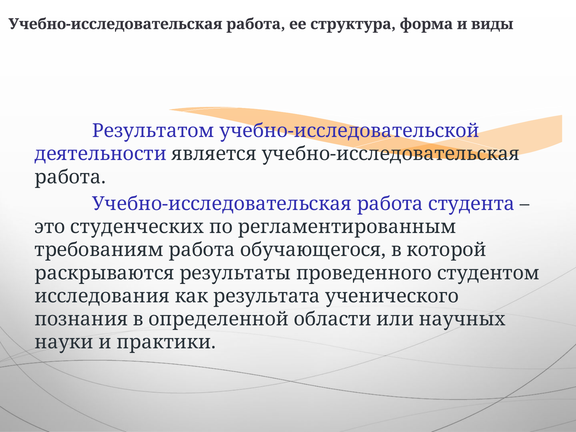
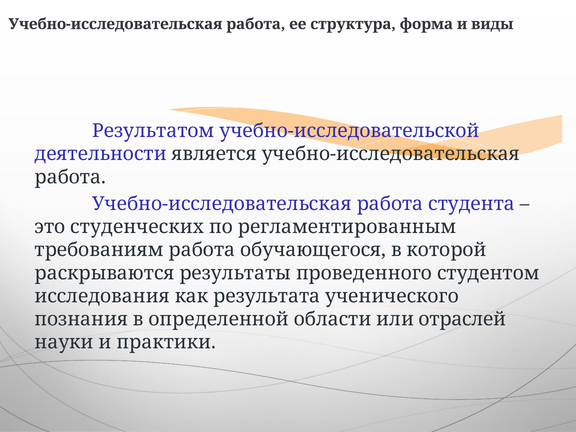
научных: научных -> отраслей (462, 319)
